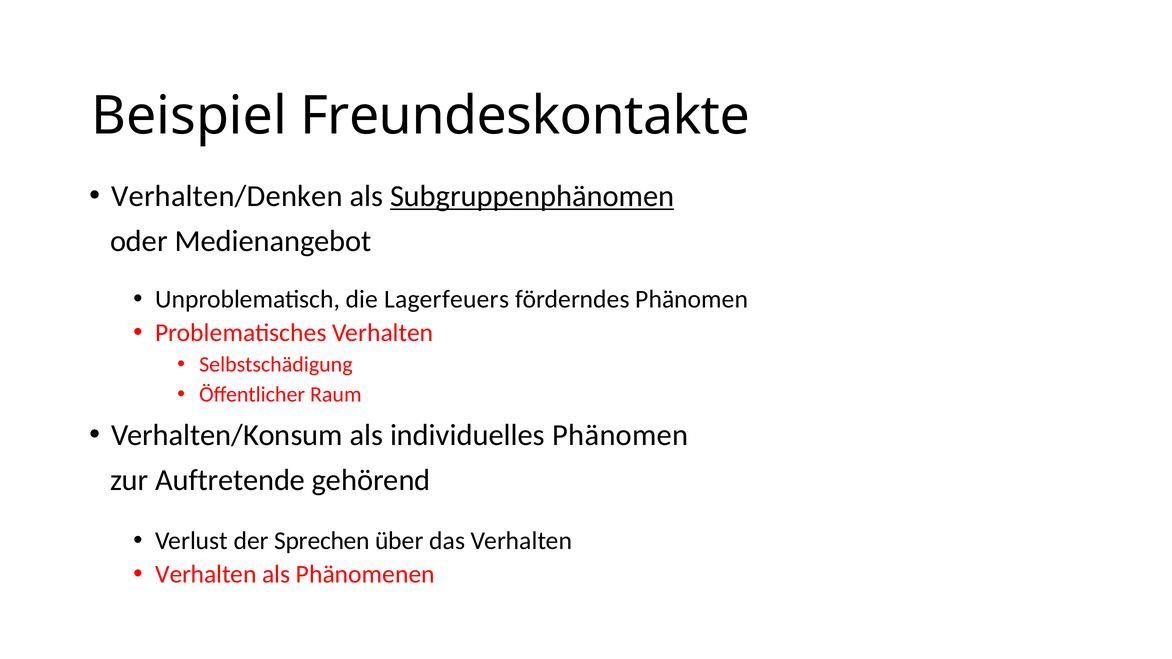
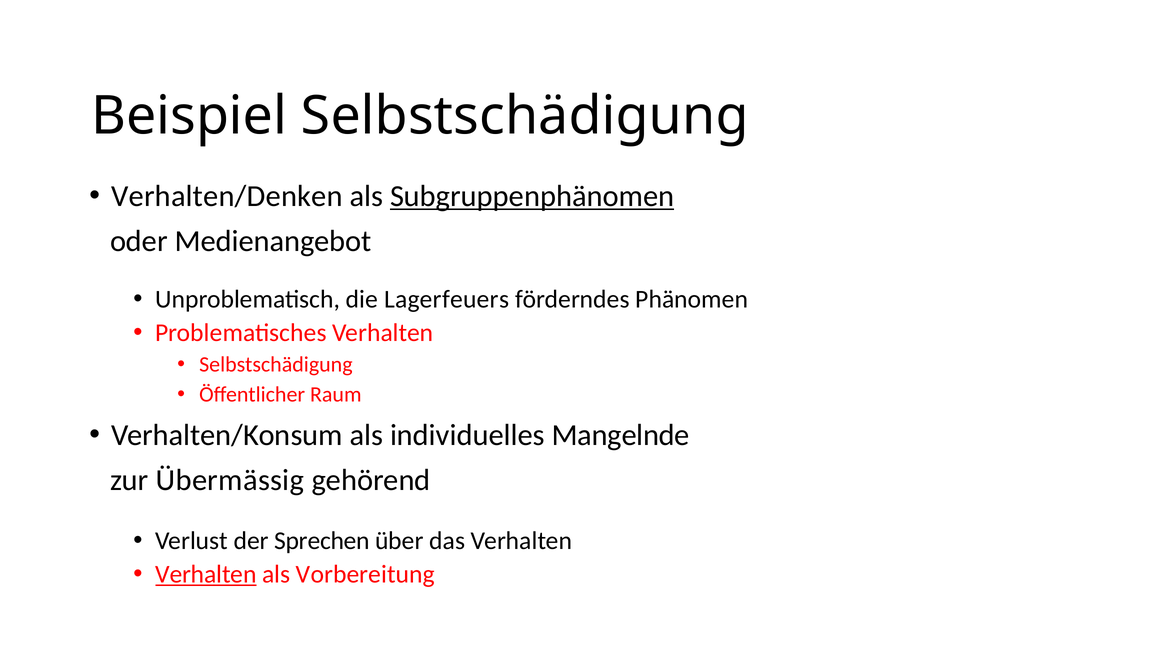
Beispiel Freundeskontakte: Freundeskontakte -> Selbstschädigung (525, 116)
individuelles Phänomen: Phänomen -> Mangelnde (621, 435)
Auftretende: Auftretende -> Übermässig (230, 480)
Verhalten underline: none -> present (206, 575)
Phänomenen: Phänomenen -> Vorbereitung (365, 575)
